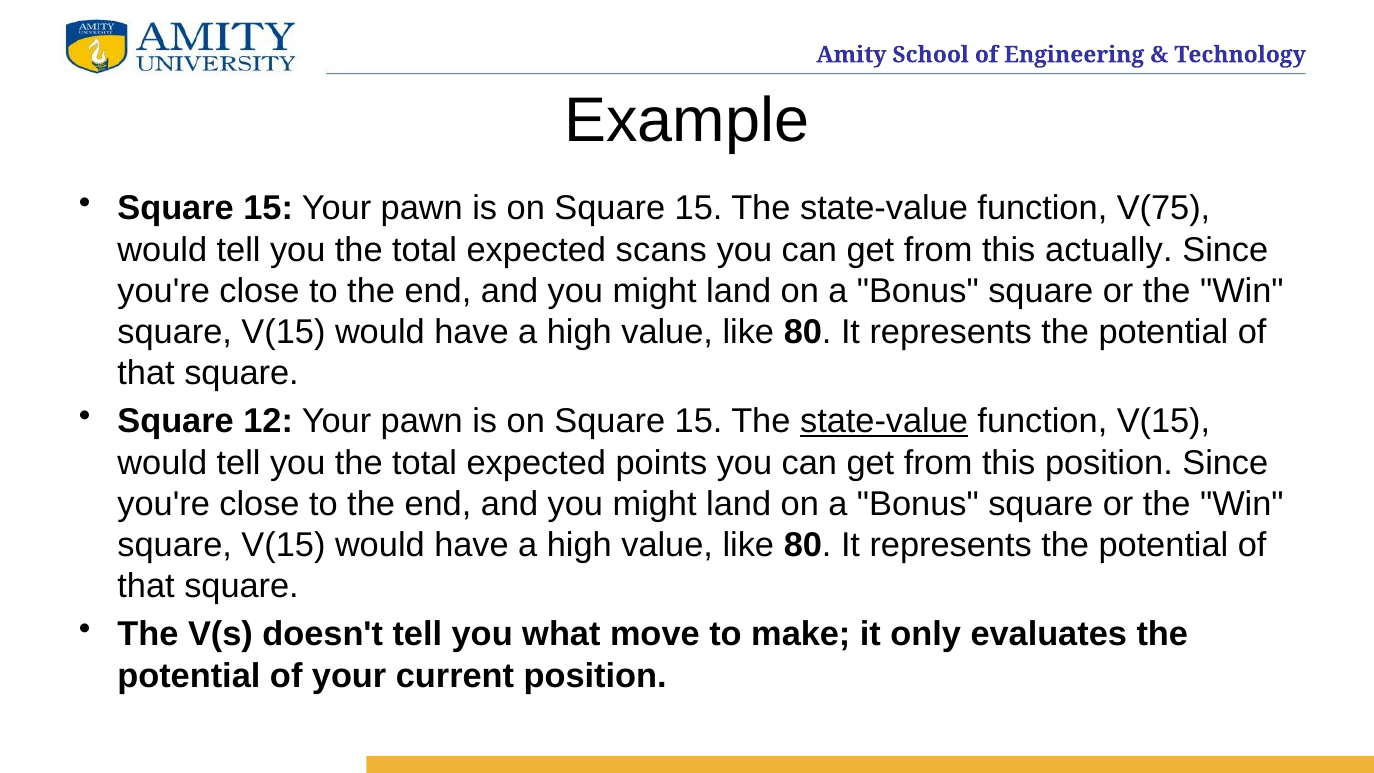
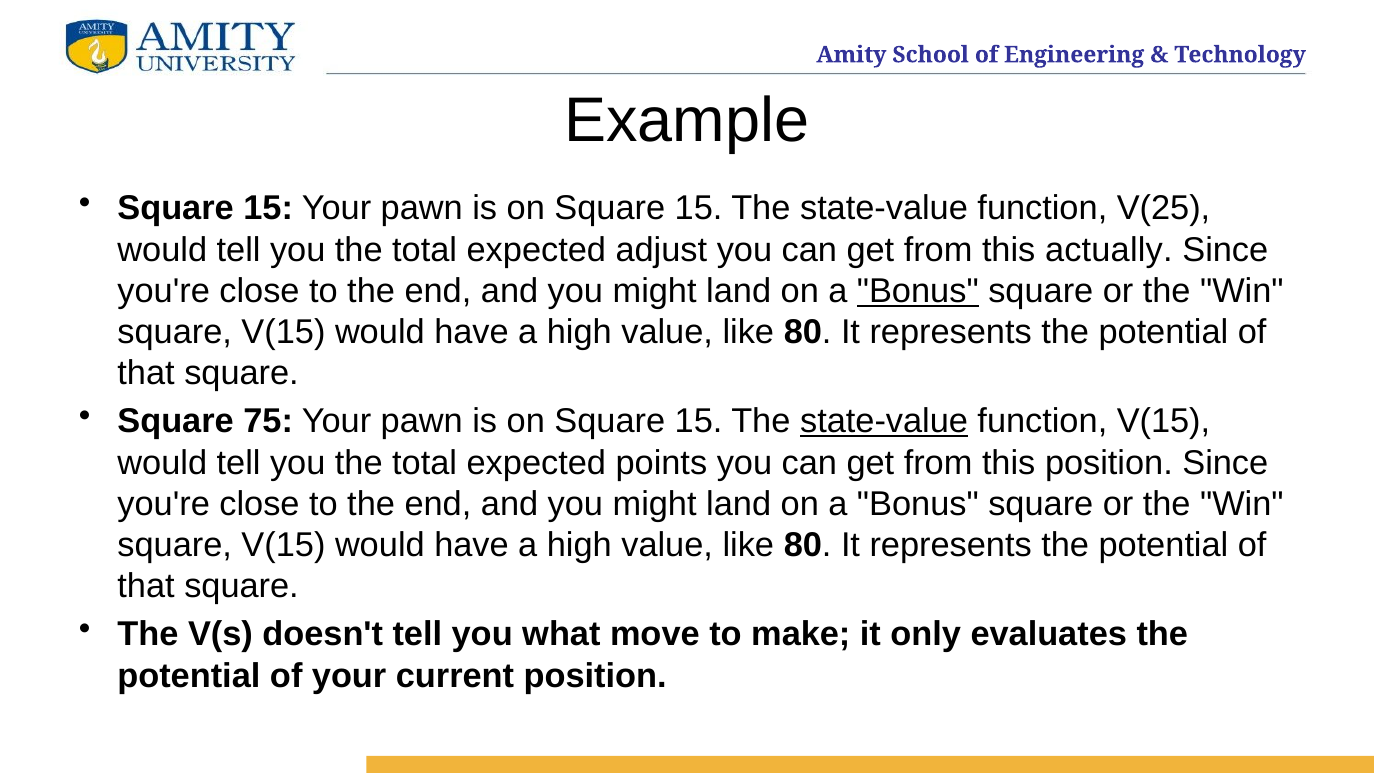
V(75: V(75 -> V(25 (1164, 208)
scans: scans -> adjust (661, 250)
Bonus underline: none -> present (918, 291)
12: 12 -> 75 (268, 421)
